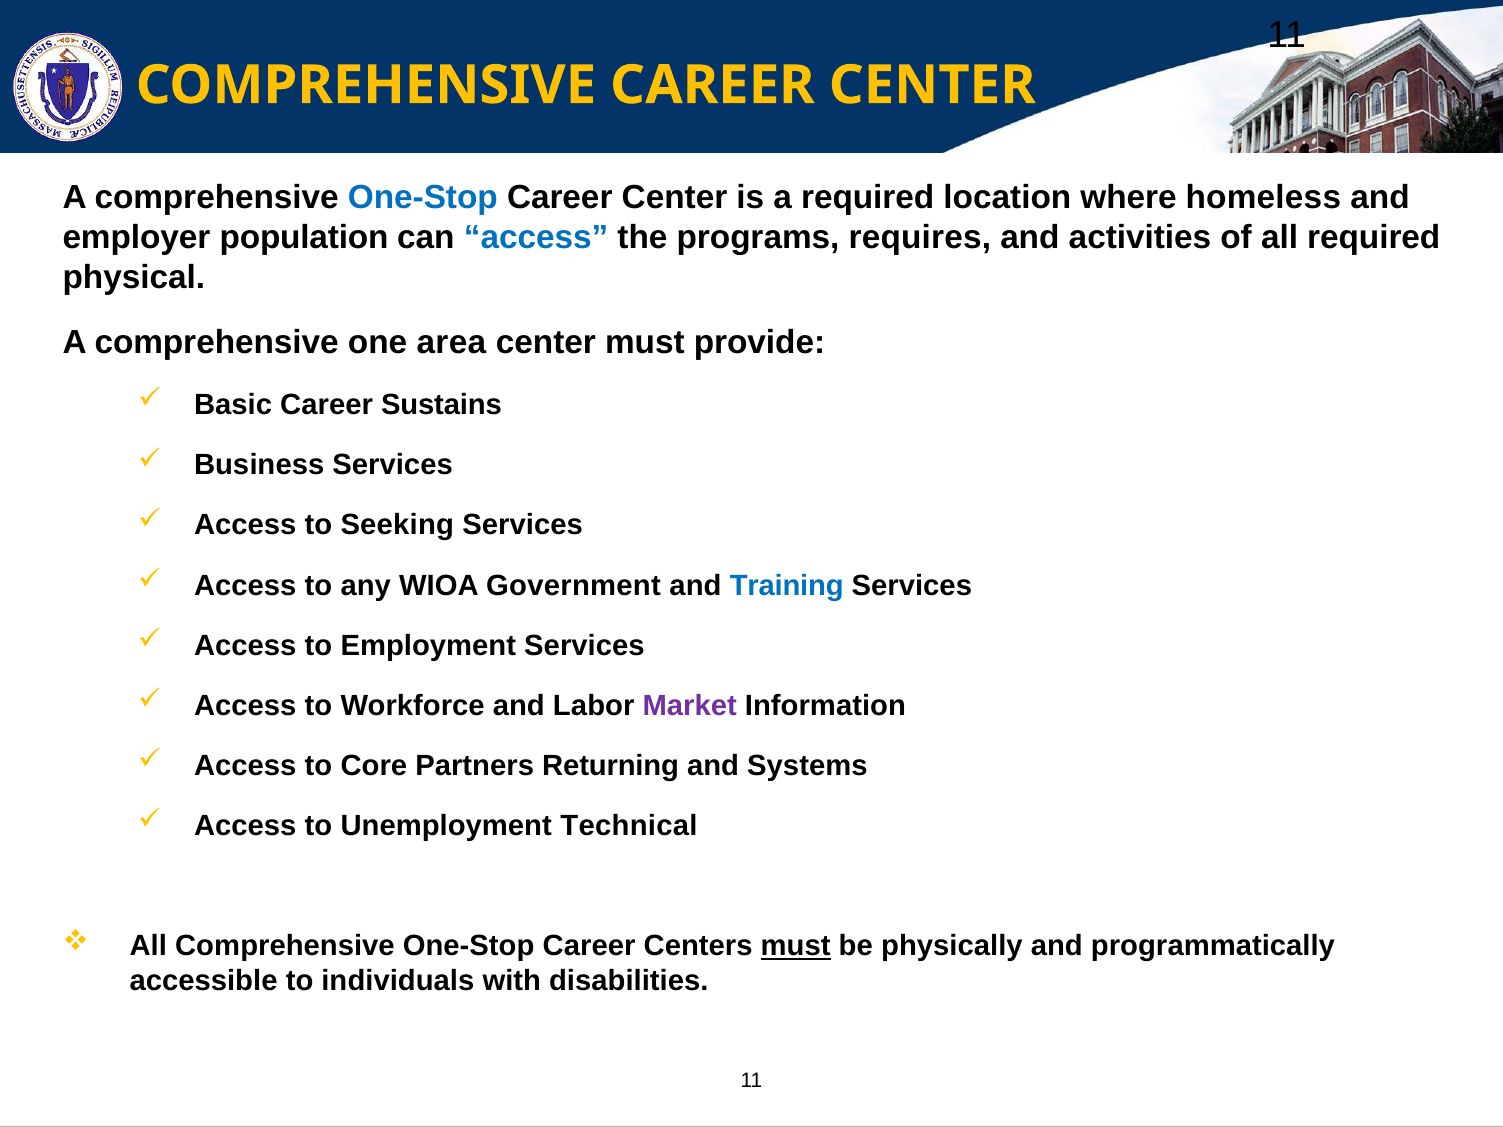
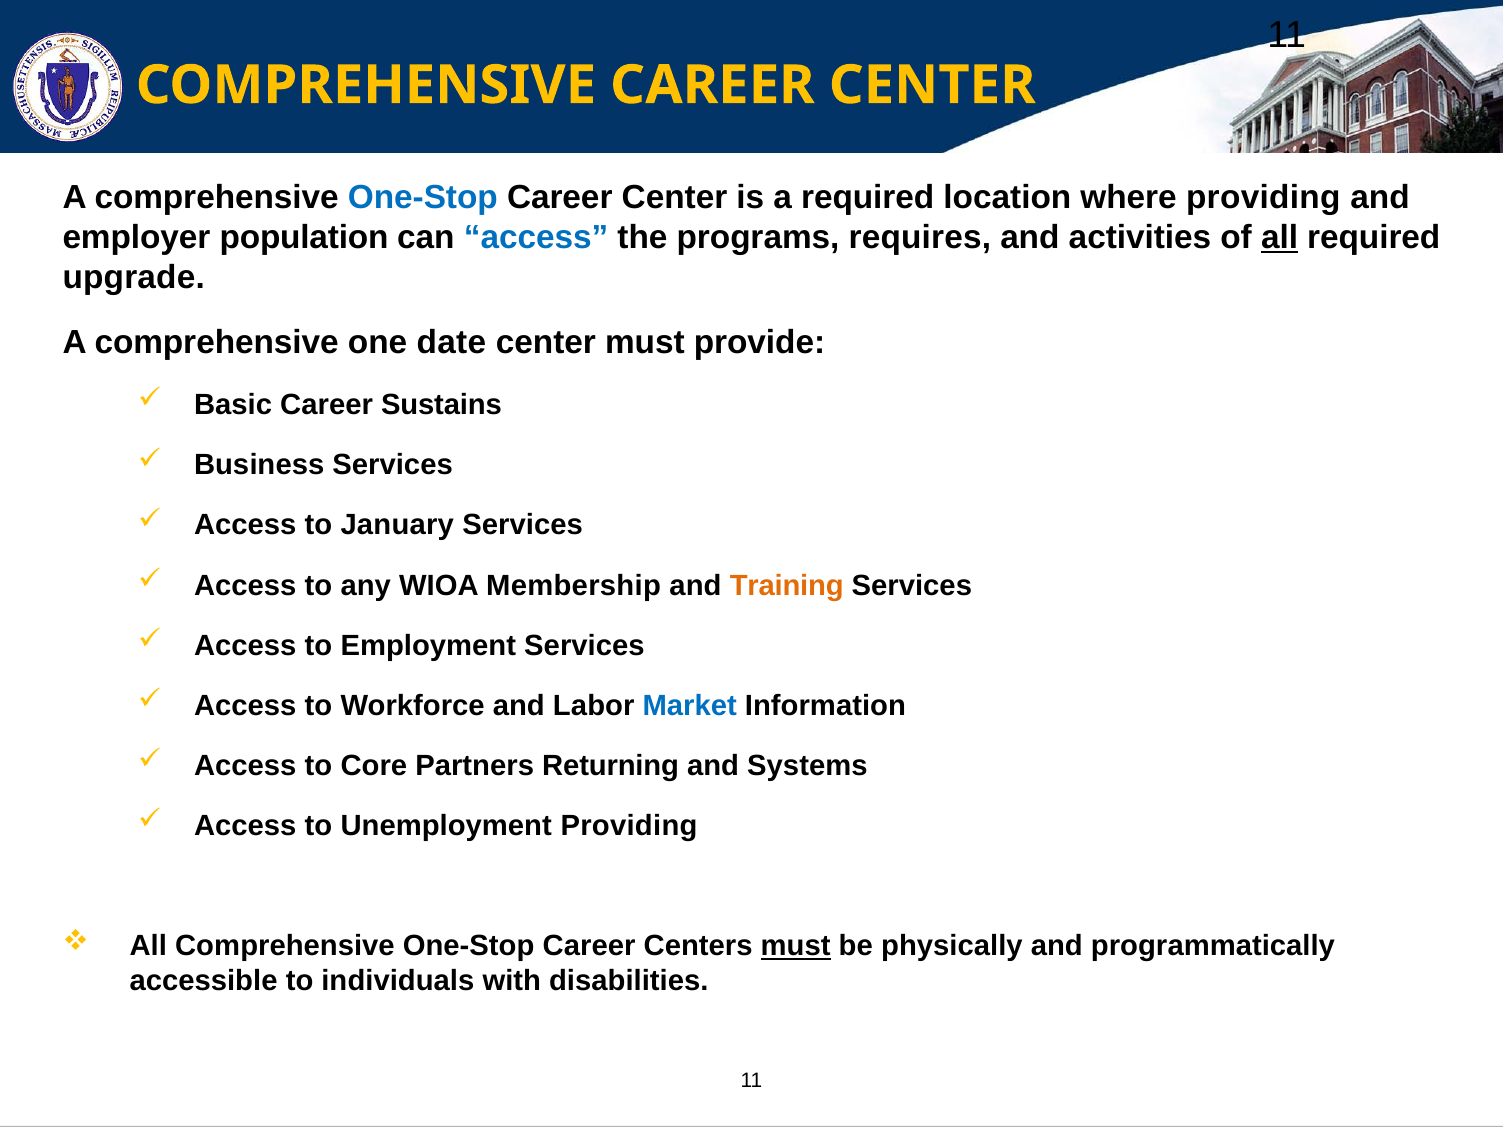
where homeless: homeless -> providing (1263, 198)
all underline: none -> present (1280, 238)
physical: physical -> upgrade (134, 278)
area: area -> date (451, 343)
Seeking: Seeking -> January (397, 525)
Government: Government -> Membership (573, 586)
Training colour: blue -> orange (787, 586)
Market colour: purple -> blue (690, 706)
Unemployment Technical: Technical -> Providing (629, 826)
